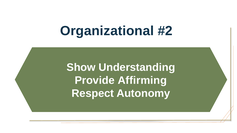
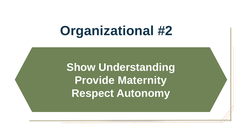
Affirming: Affirming -> Maternity (142, 81)
